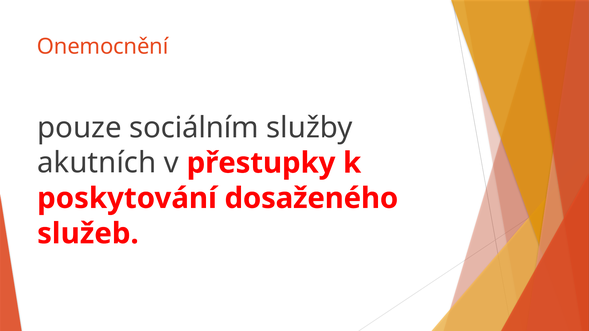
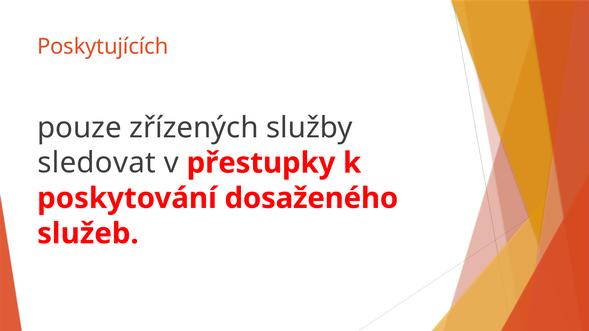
Onemocnění: Onemocnění -> Poskytujících (103, 46)
sociálním: sociálním -> zřízených (194, 128)
akutních: akutních -> sledovat (97, 163)
